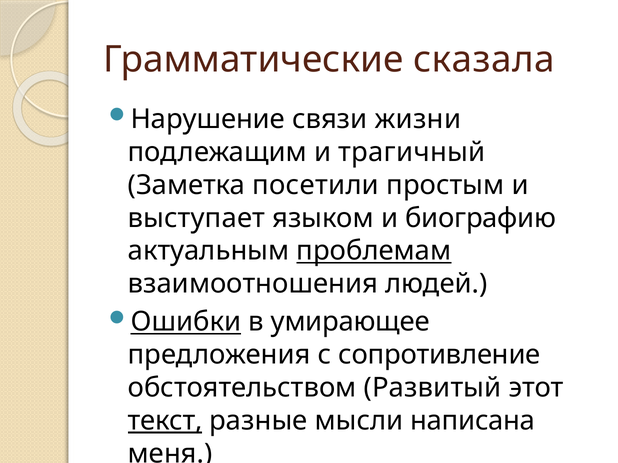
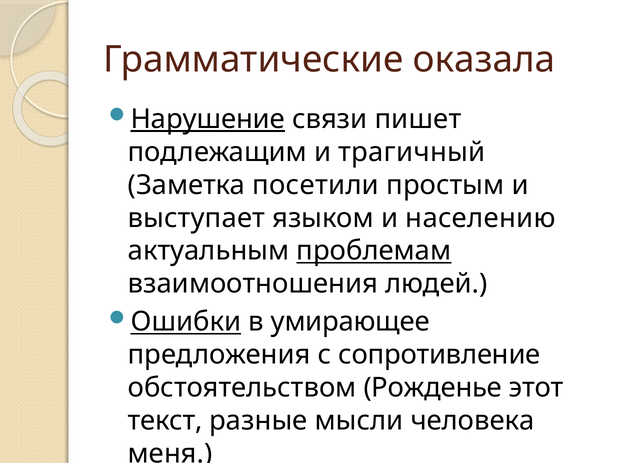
сказала: сказала -> оказала (484, 60)
Нарушение underline: none -> present (208, 119)
жизни: жизни -> пишет (418, 119)
биографию: биографию -> населению (480, 218)
Развитый: Развитый -> Рожденье (433, 388)
текст underline: present -> none (165, 421)
написана: написана -> человека (473, 421)
